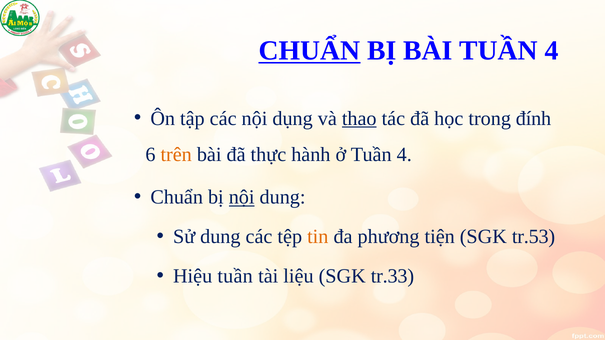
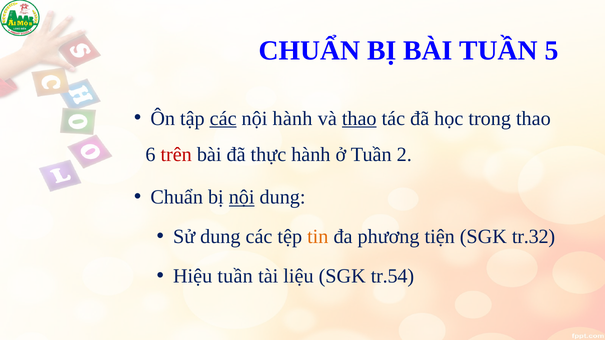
CHUẨN underline: present -> none (310, 51)
BÀI TUẦN 4: 4 -> 5 (552, 51)
các underline: none -> present (223, 118)
nội dụng: dụng -> hành (292, 118)
trong đính: đính -> thao (533, 118)
trên colour: orange -> red (176, 155)
ở Tuần 4: 4 -> 2 (404, 155)
tr.53: tr.53 -> tr.32 (534, 237)
tr.33: tr.33 -> tr.54 (392, 276)
